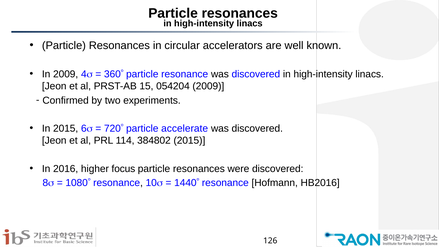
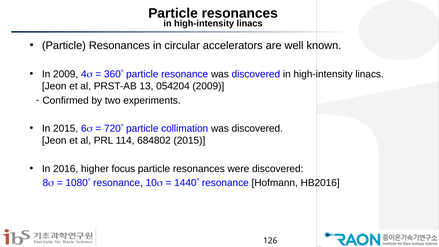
15: 15 -> 13 (146, 86)
accelerate: accelerate -> collimation (185, 128)
384802: 384802 -> 684802 (154, 141)
